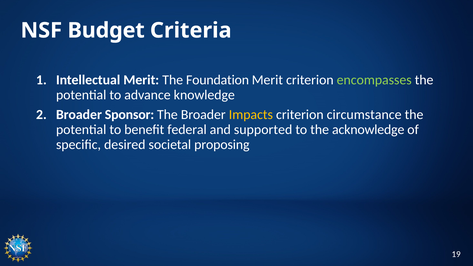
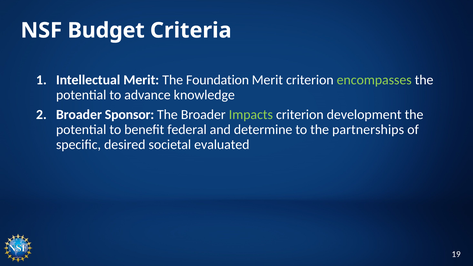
Impacts colour: yellow -> light green (251, 115)
circumstance: circumstance -> development (364, 115)
supported: supported -> determine (263, 130)
acknowledge: acknowledge -> partnerships (368, 130)
proposing: proposing -> evaluated (222, 145)
